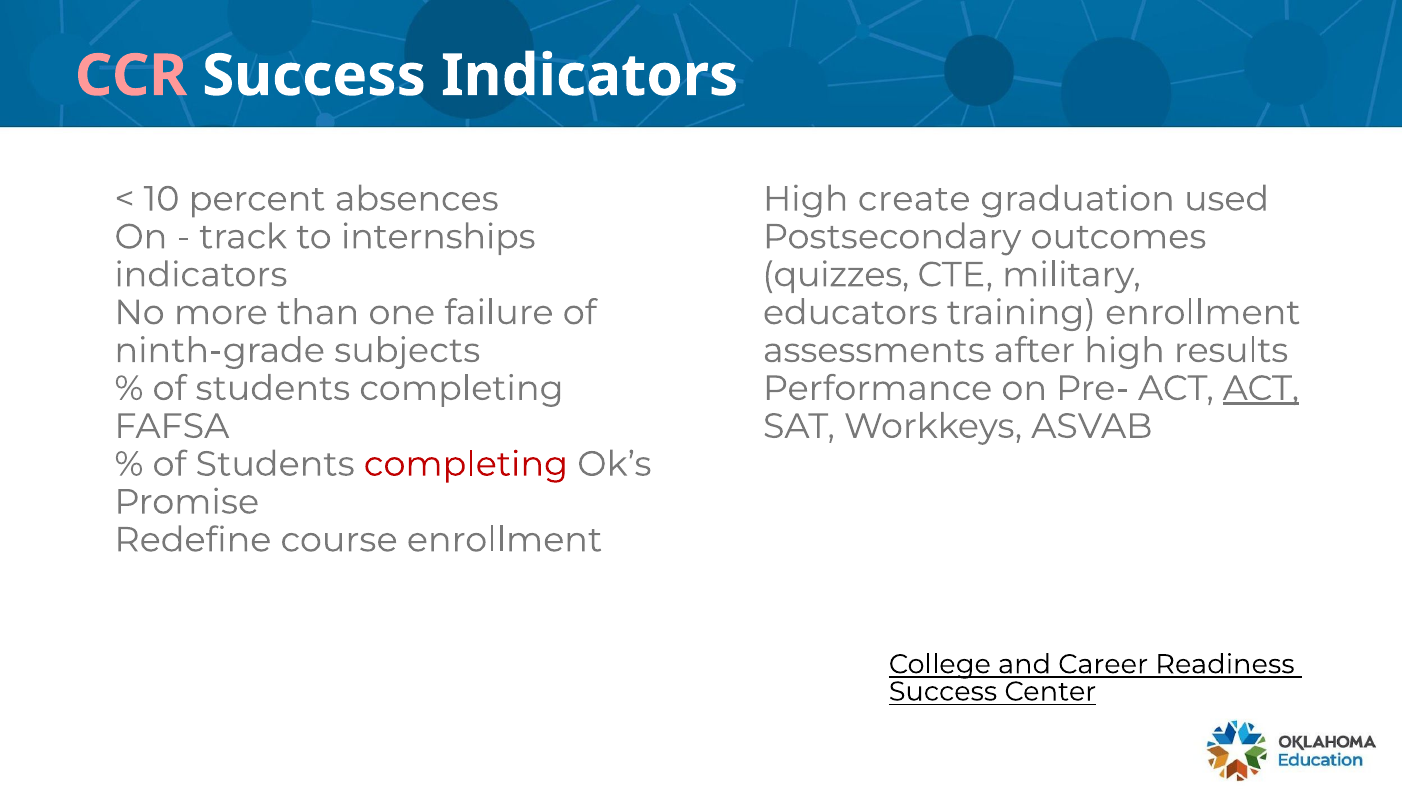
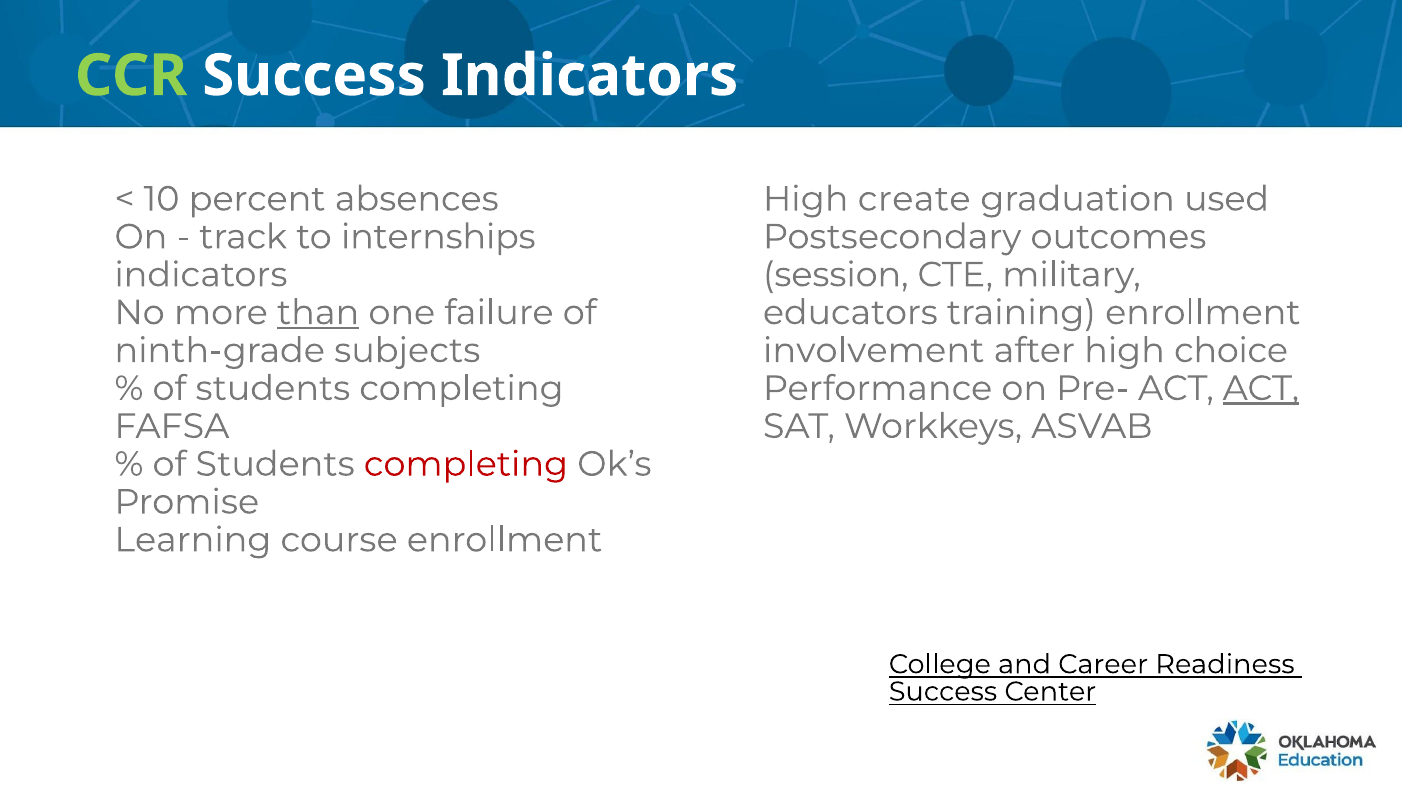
CCR colour: pink -> light green (131, 76)
quizzes: quizzes -> session (836, 275)
than underline: none -> present (318, 312)
assessments: assessments -> involvement (874, 350)
results: results -> choice (1231, 350)
Redefine: Redefine -> Learning (193, 540)
